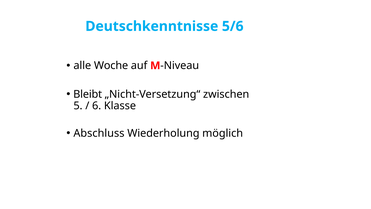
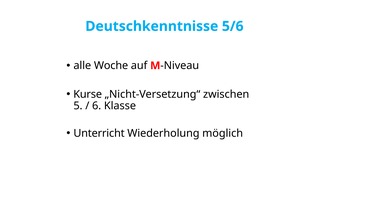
Bleibt: Bleibt -> Kurse (88, 94)
Abschluss: Abschluss -> Unterricht (99, 133)
